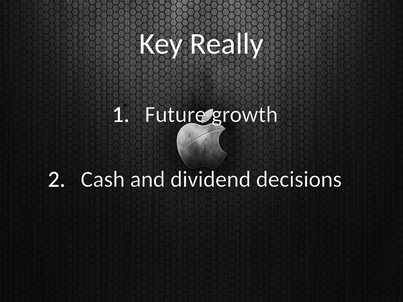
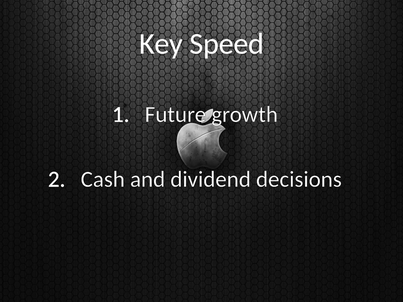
Really: Really -> Speed (227, 44)
